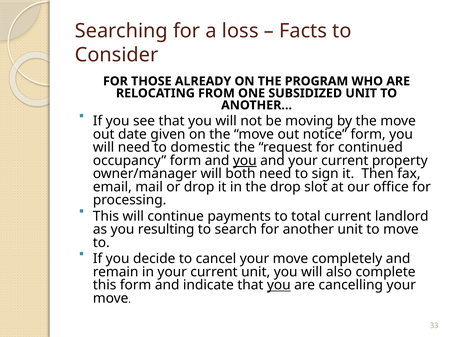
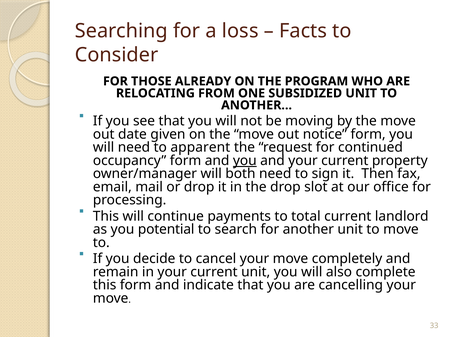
domestic: domestic -> apparent (200, 147)
resulting: resulting -> potential (166, 229)
you underline: present -> none (279, 285)
